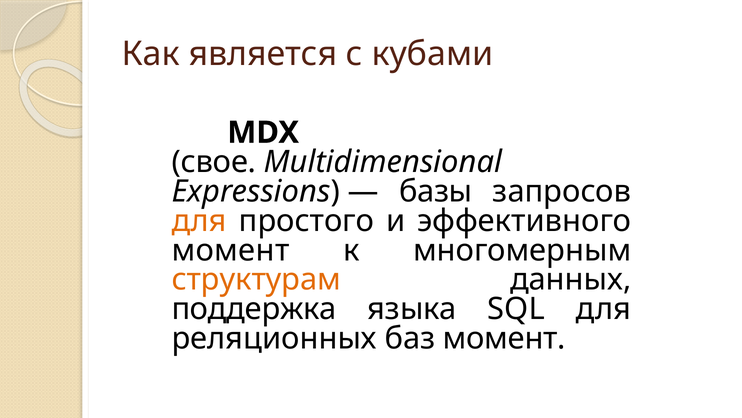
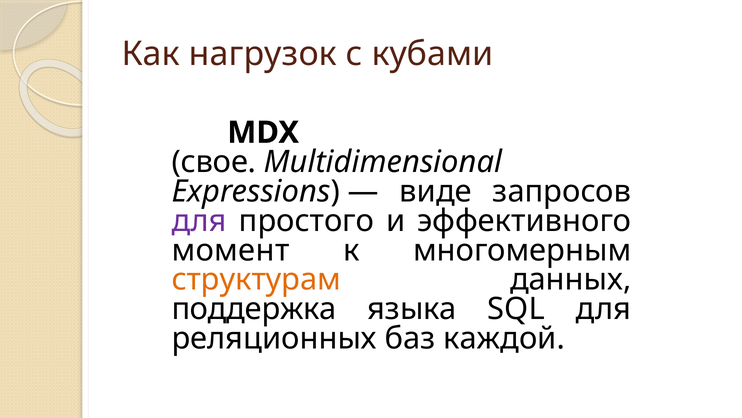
является: является -> нагрузок (263, 54)
базы: базы -> виде (436, 191)
для colour: orange -> purple (199, 221)
баз момент: момент -> каждой (504, 338)
